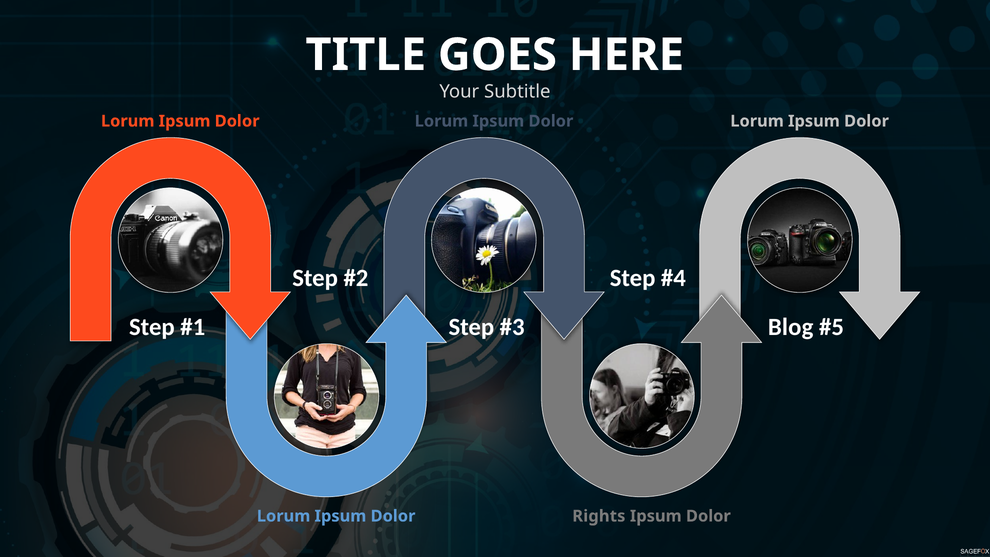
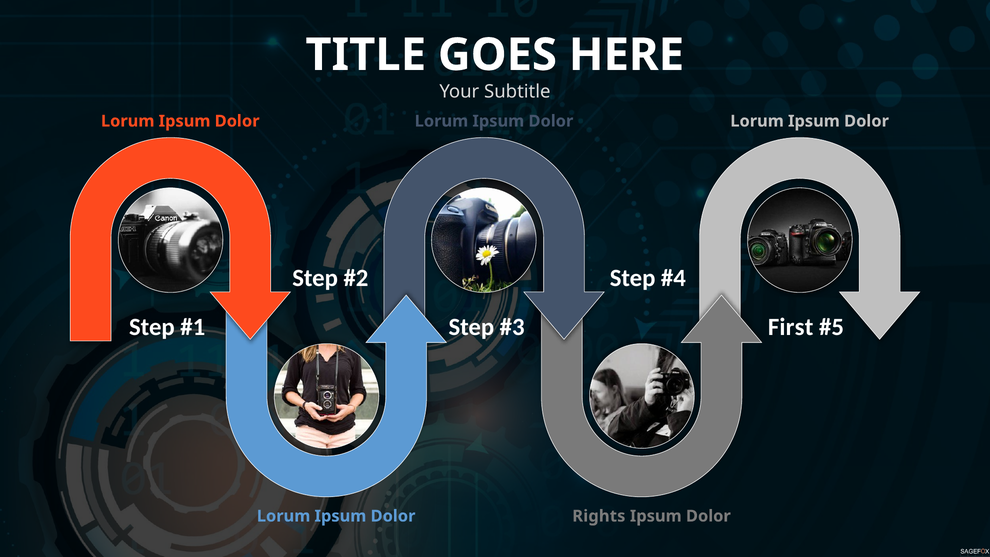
Blog: Blog -> First (791, 327)
